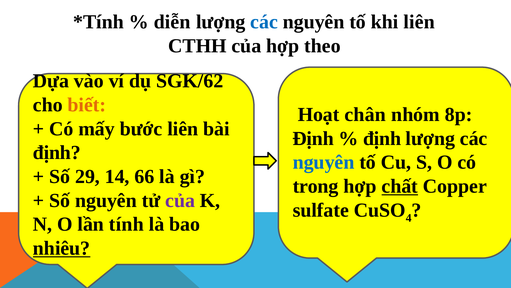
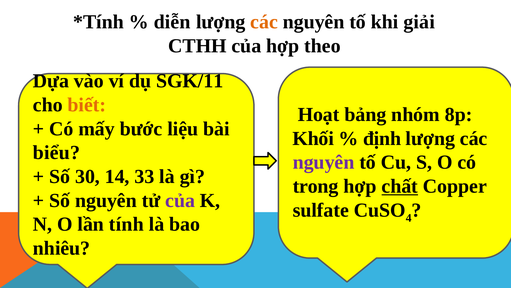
các colour: blue -> orange (264, 22)
khi liên: liên -> giải (419, 22)
SGK/62: SGK/62 -> SGK/11 (190, 81)
chân: chân -> bảng (365, 114)
bước liên: liên -> liệu (183, 129)
Định: Định -> Khối (313, 138)
định: định -> biểu (57, 152)
nguyên colour: blue -> purple (324, 162)
29: 29 -> 30 (87, 176)
66: 66 -> 33 (144, 176)
nhiêu underline: present -> none (62, 248)
